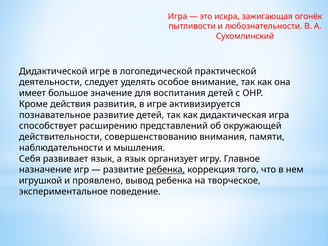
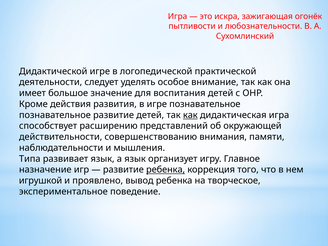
игре активизируется: активизируется -> познавательное (205, 104)
как underline: none -> present (190, 115)
Себя: Себя -> Типа (30, 159)
